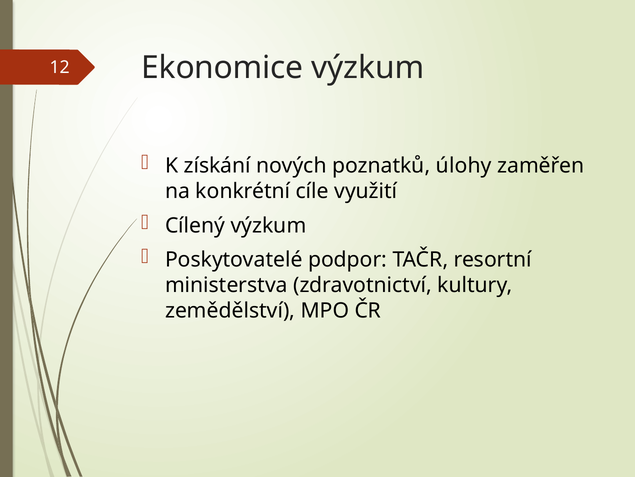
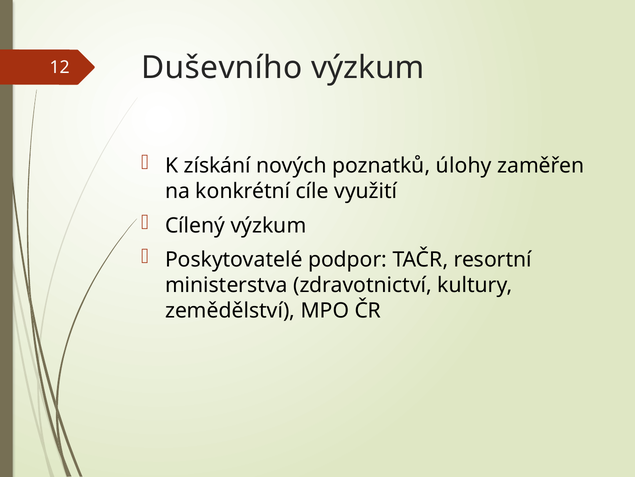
Ekonomice: Ekonomice -> Duševního (222, 68)
